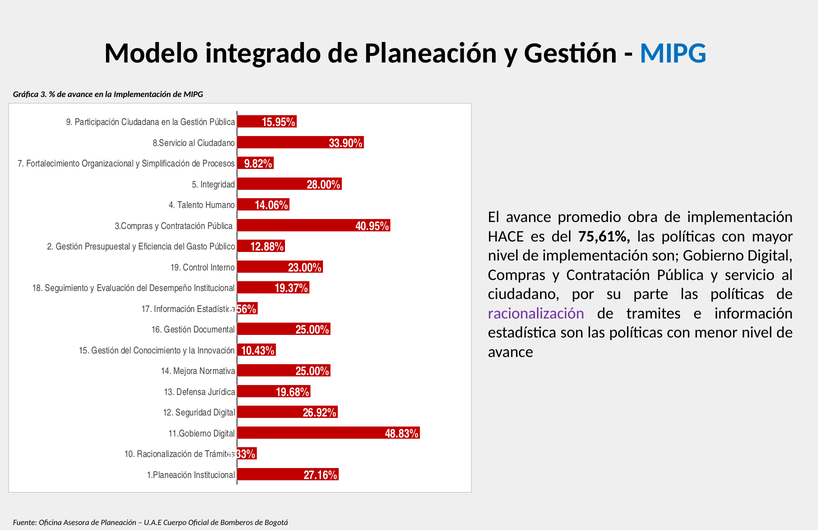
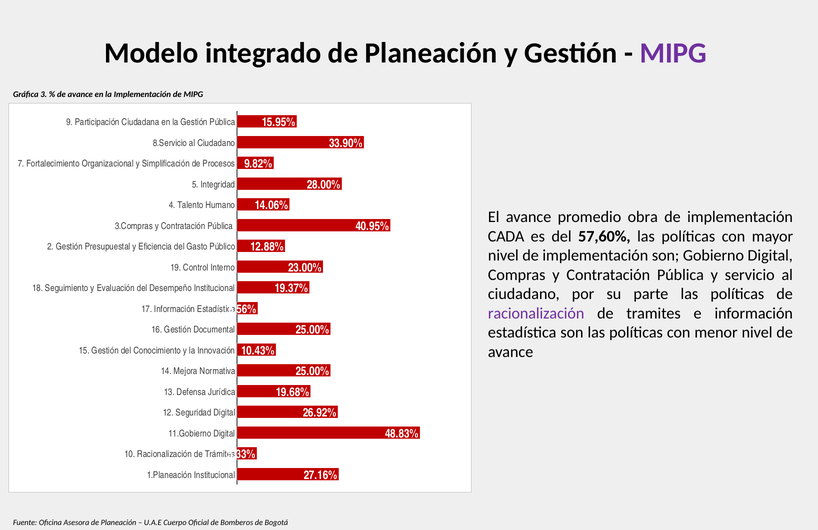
MIPG colour: blue -> purple (673, 53)
HACE: HACE -> CADA (506, 236)
75,61%: 75,61% -> 57,60% (604, 236)
